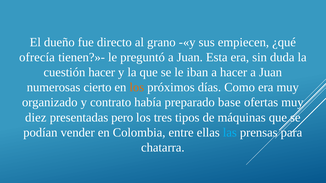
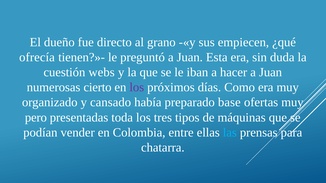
cuestión hacer: hacer -> webs (102, 72)
los colour: orange -> purple (137, 87)
contrato: contrato -> cansado (111, 103)
diez: diez -> pero (36, 118)
pero: pero -> toda (122, 118)
